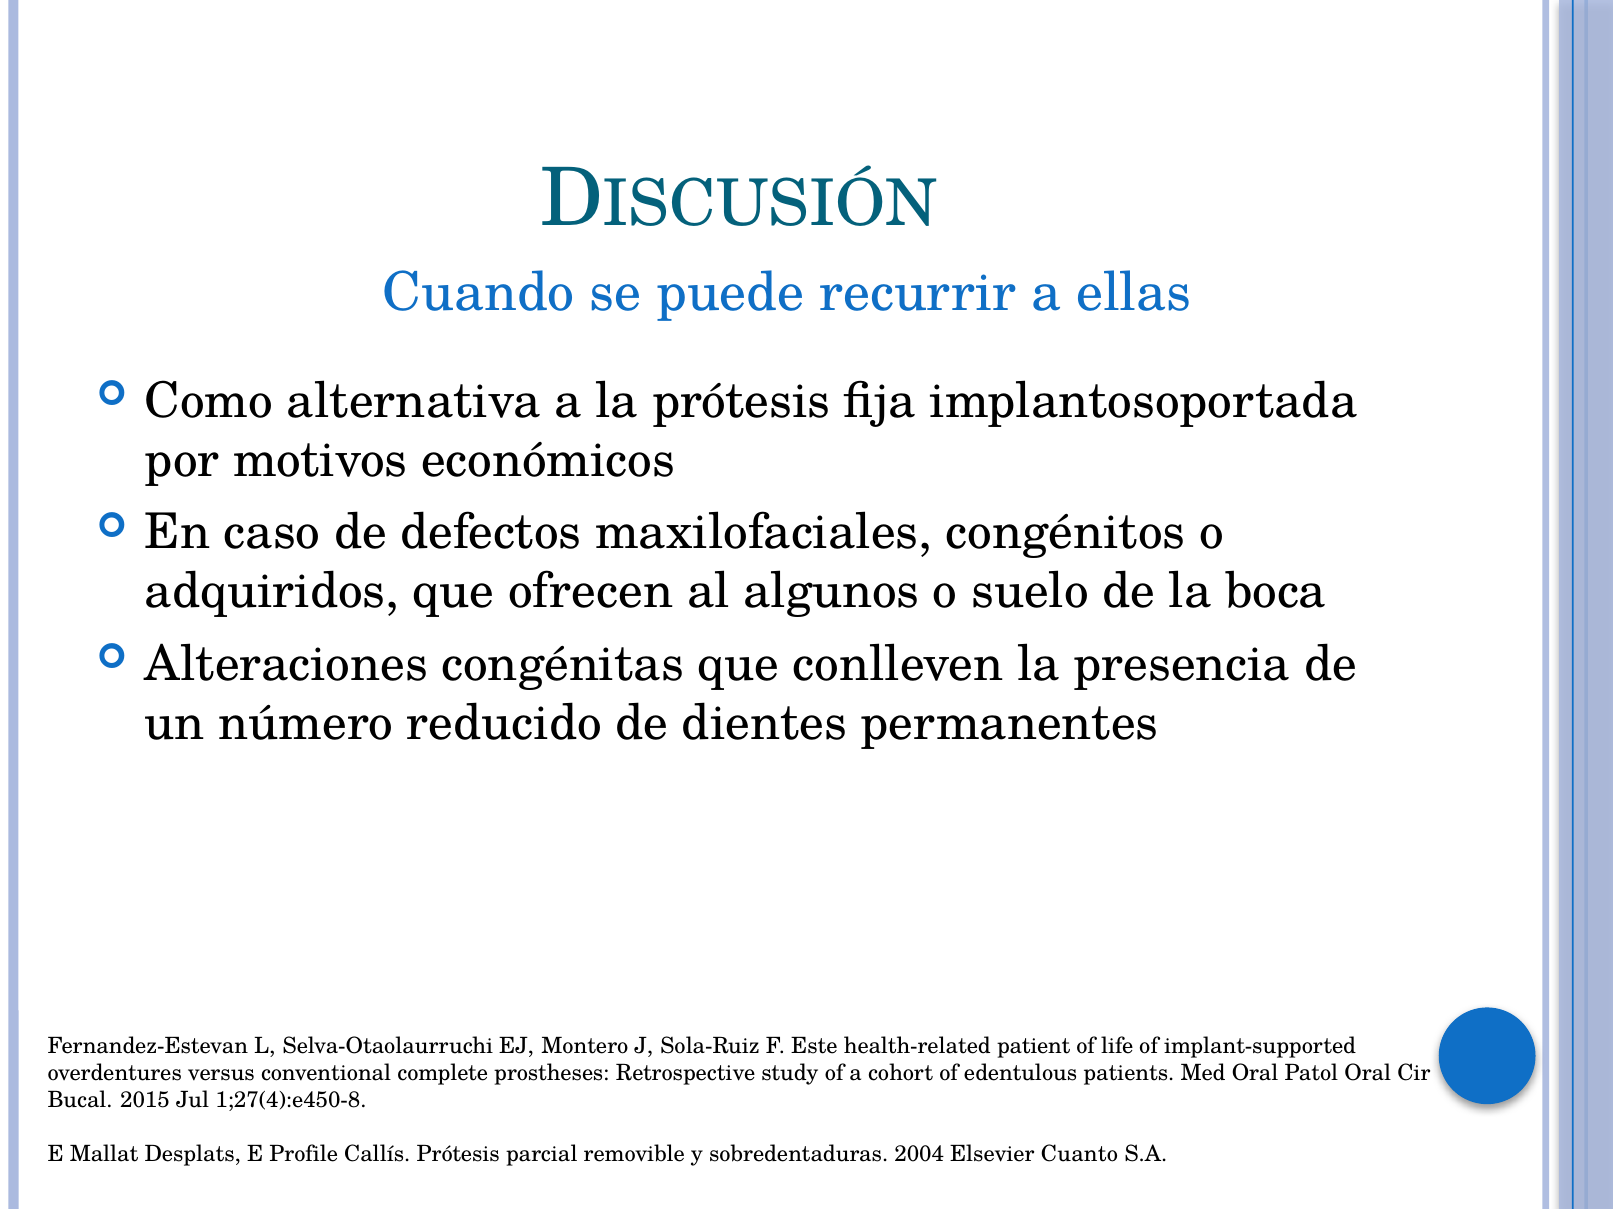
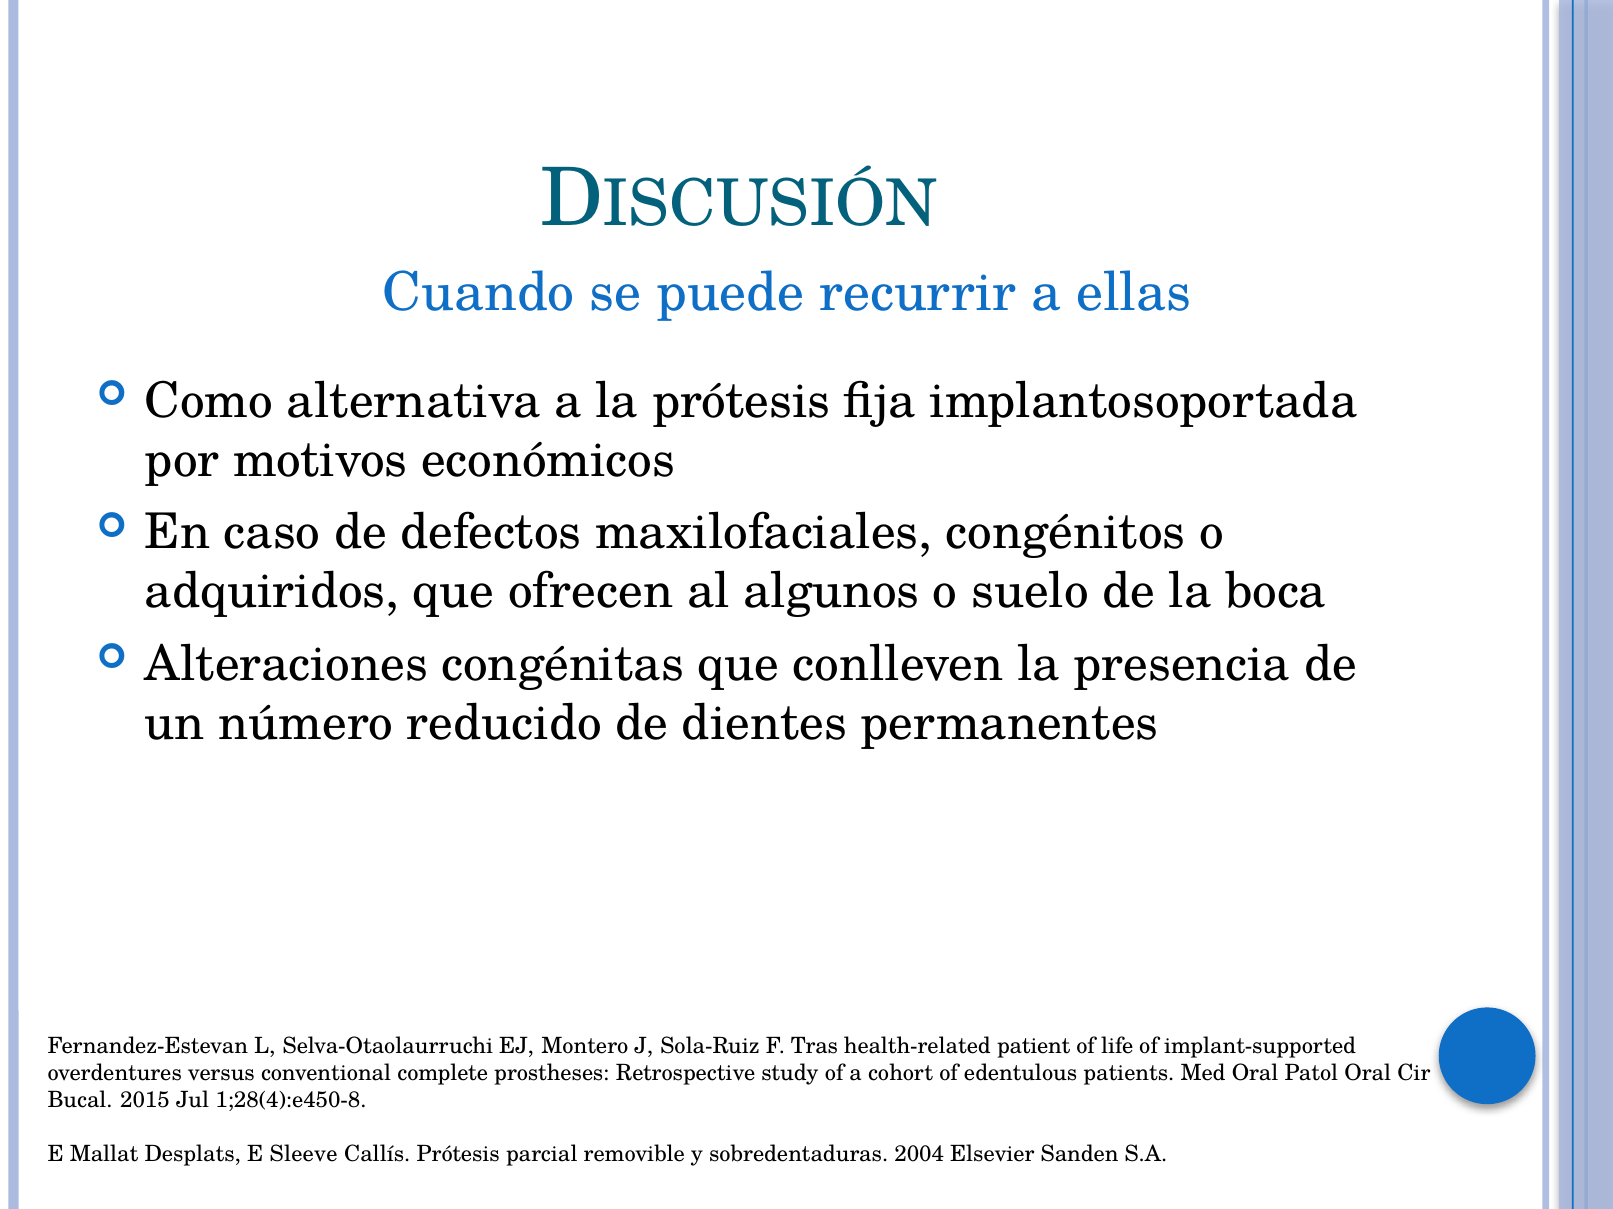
Este: Este -> Tras (815, 1047)
1;27(4):e450-8: 1;27(4):e450-8 -> 1;28(4):e450-8 (291, 1101)
Profile: Profile -> Sleeve (304, 1155)
Cuanto: Cuanto -> Sanden (1080, 1155)
